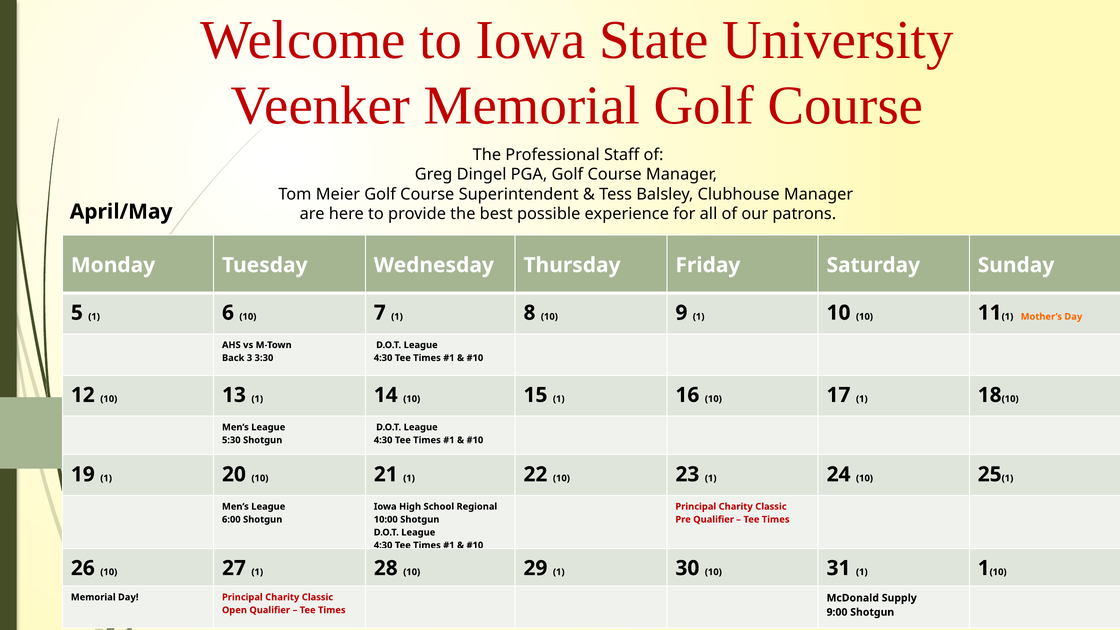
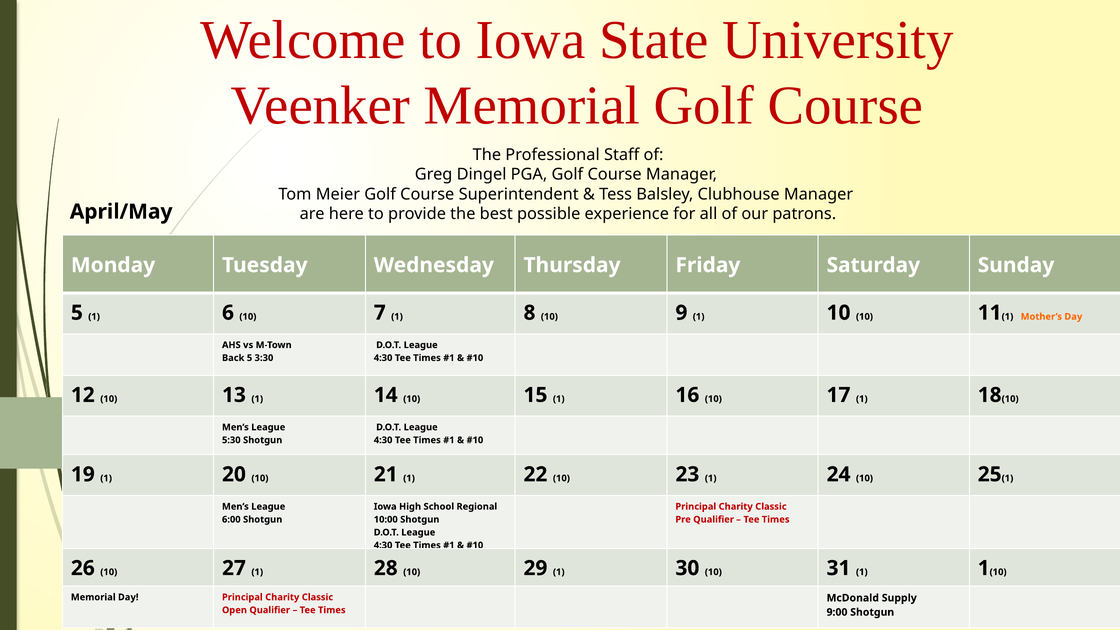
Back 3: 3 -> 5 (250, 358)
